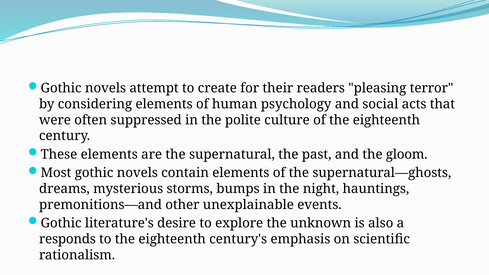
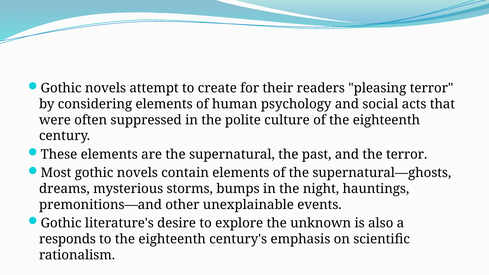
the gloom: gloom -> terror (407, 154)
